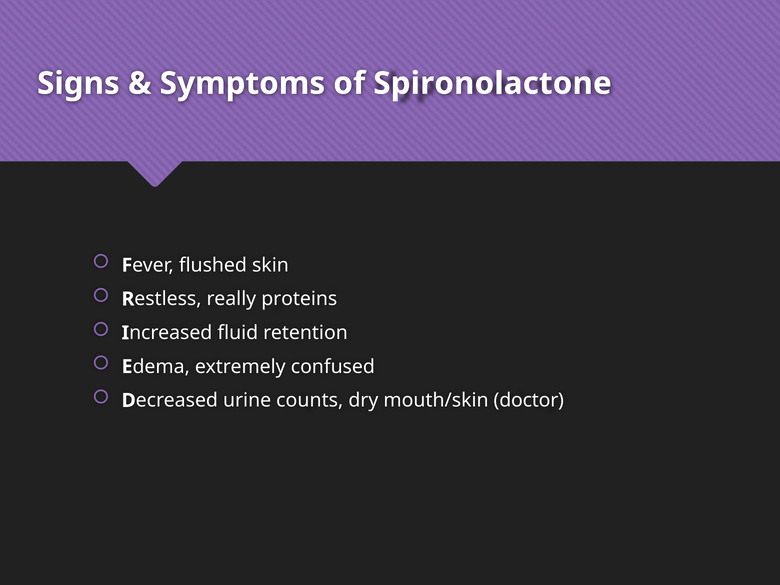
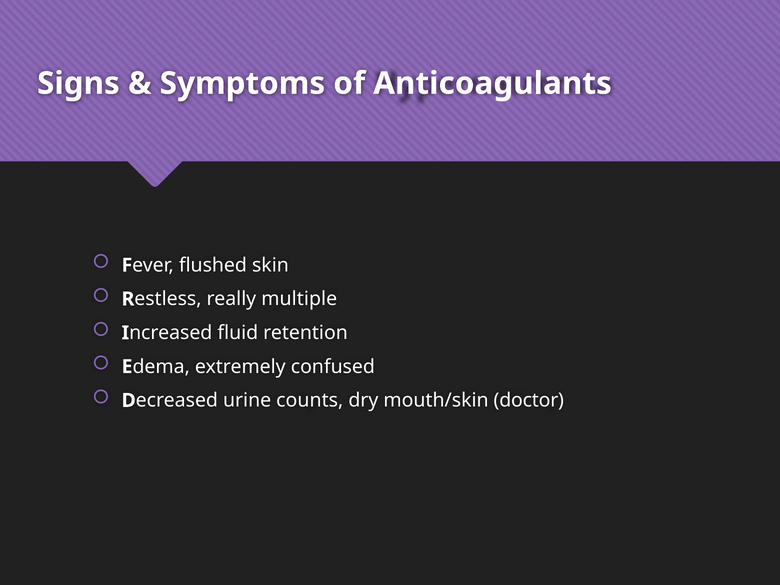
Spironolactone: Spironolactone -> Anticoagulants (493, 83)
proteins: proteins -> multiple (299, 299)
